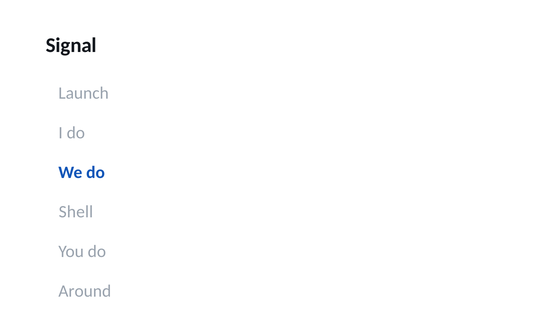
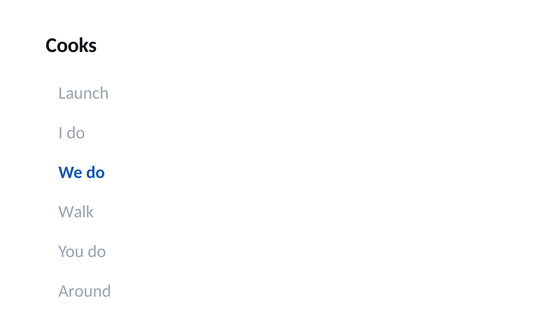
Signal: Signal -> Cooks (71, 45)
Shell: Shell -> Walk (76, 212)
